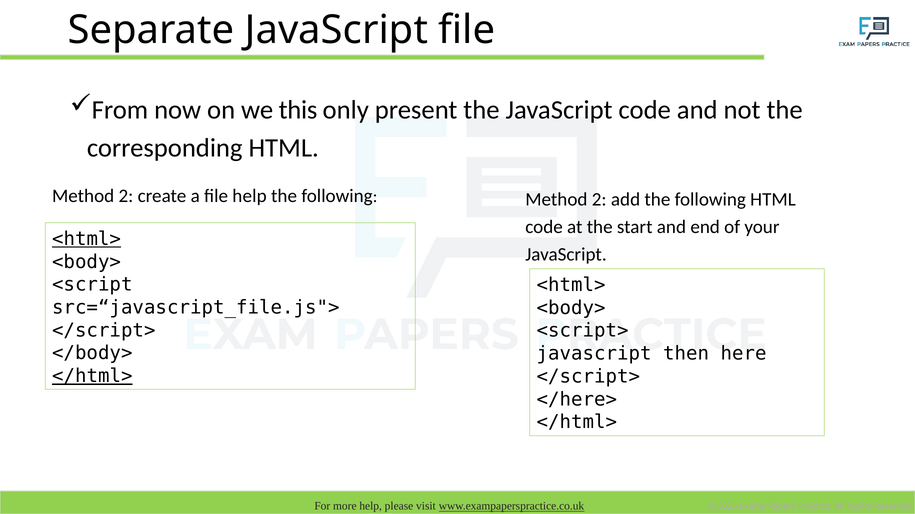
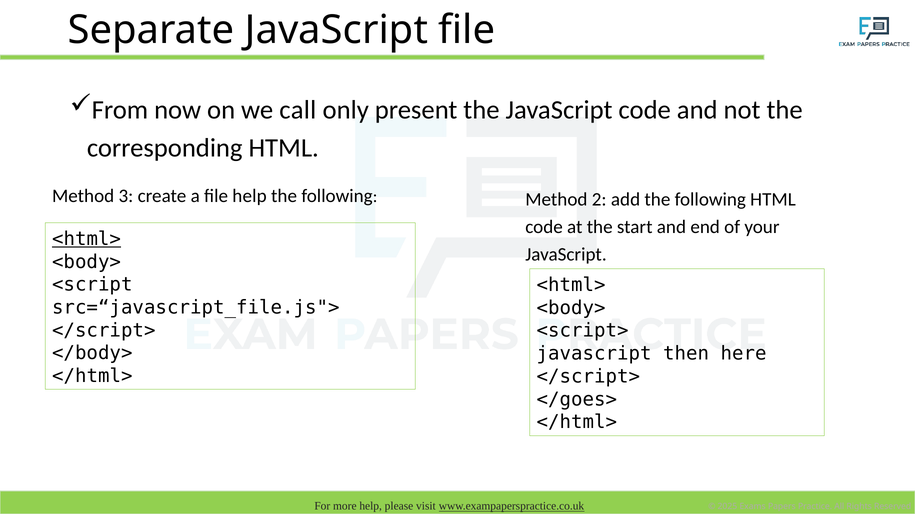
this: this -> call (298, 110)
2: 2 -> 3 (126, 196)
</html> underline: present -> none (92, 377)
</here>: </here> -> </goes> (577, 400)
